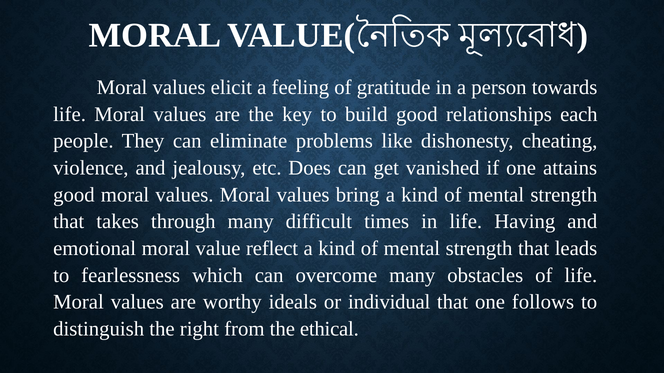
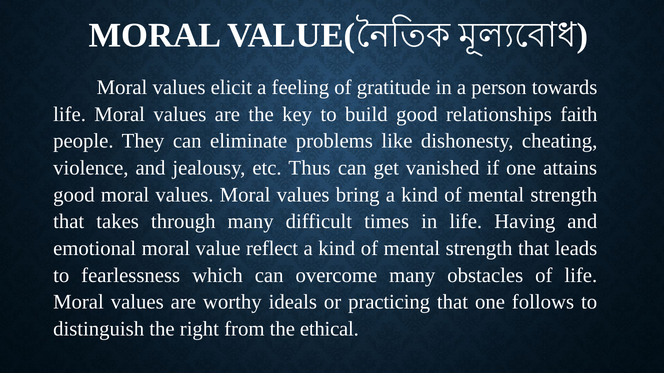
each: each -> faith (579, 114)
Does: Does -> Thus (309, 168)
individual: individual -> practicing (389, 302)
